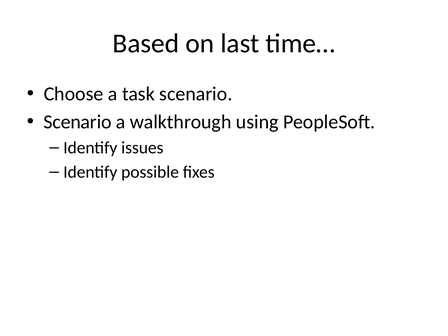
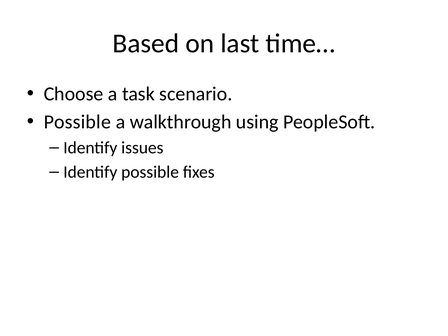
Scenario: Scenario -> Possible (77, 122)
